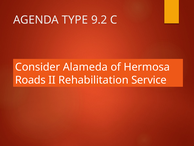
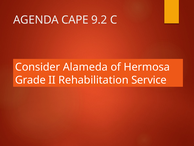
TYPE: TYPE -> CAPE (75, 20)
Roads: Roads -> Grade (30, 80)
